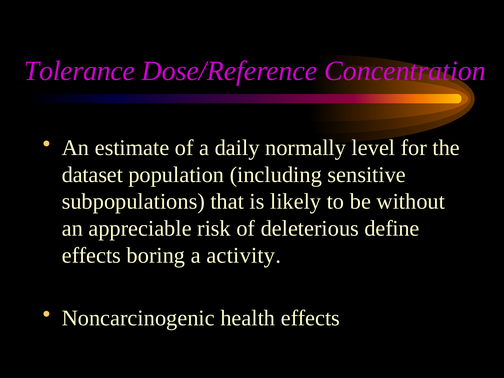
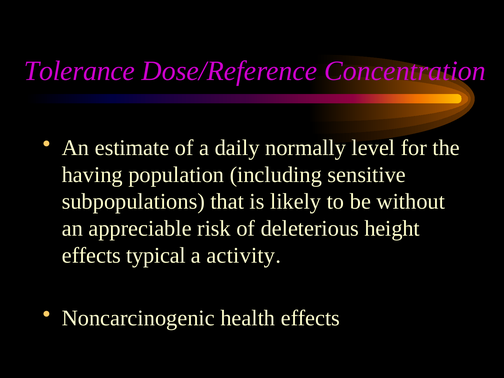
dataset: dataset -> having (92, 175)
define: define -> height (392, 228)
boring: boring -> typical (156, 255)
